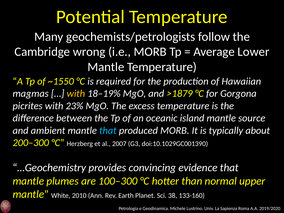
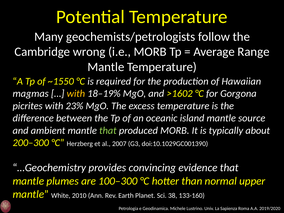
Lower: Lower -> Range (254, 52)
>1879: >1879 -> >1602 (180, 94)
that colour: light blue -> light green (108, 130)
